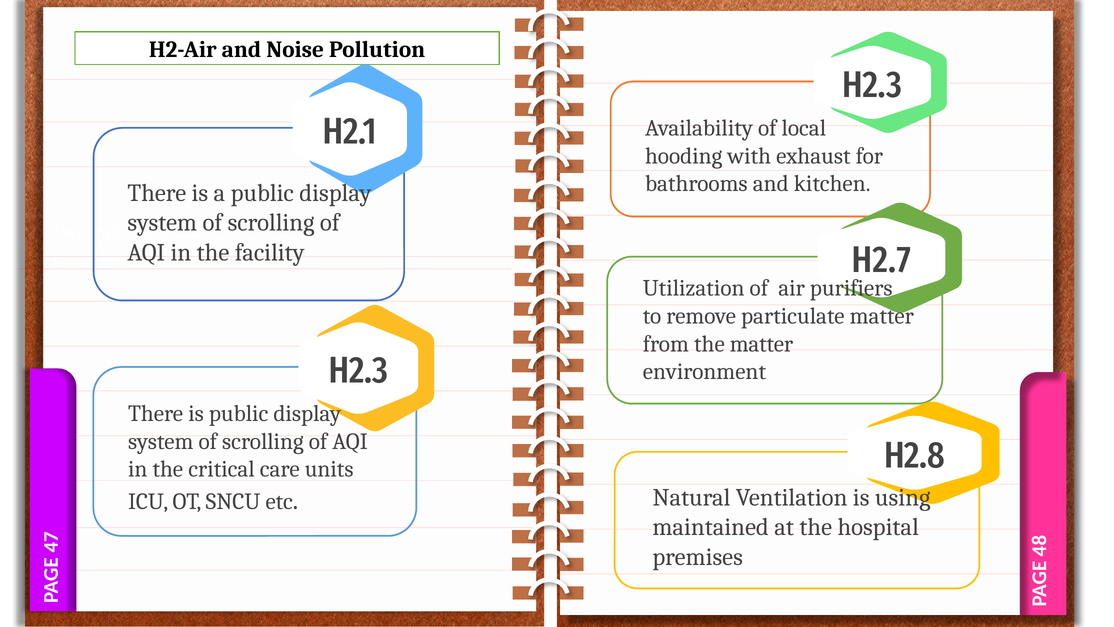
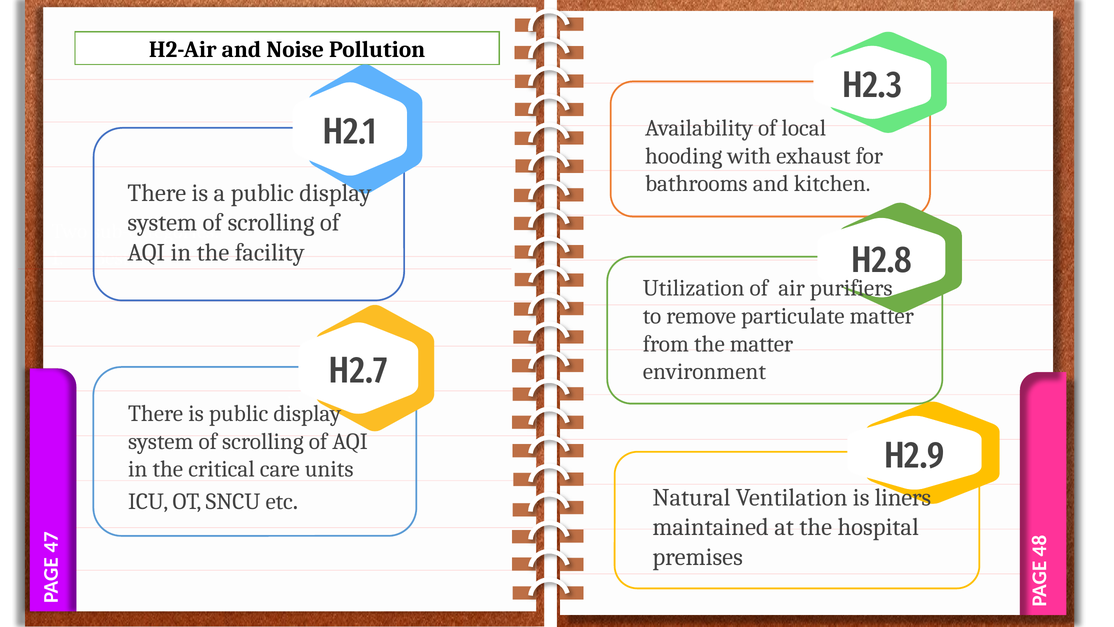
H2.7: H2.7 -> H2.8 (882, 260)
H2.3: H2.3 -> H2.7 (358, 370)
H2.8: H2.8 -> H2.9 (914, 455)
using: using -> liners (903, 497)
